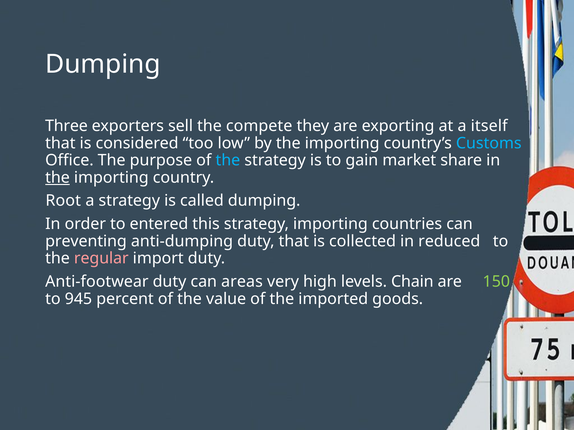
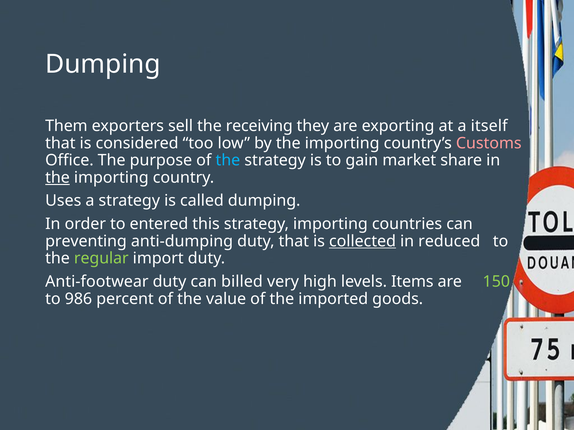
Three: Three -> Them (66, 126)
compete: compete -> receiving (259, 126)
Customs colour: light blue -> pink (489, 143)
Root: Root -> Uses (63, 201)
collected underline: none -> present (362, 241)
regular colour: pink -> light green (101, 259)
areas: areas -> billed (242, 282)
Chain: Chain -> Items (412, 282)
945: 945 -> 986 (78, 299)
